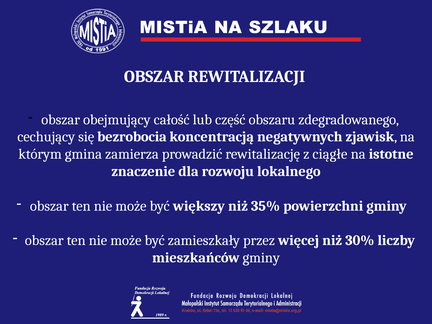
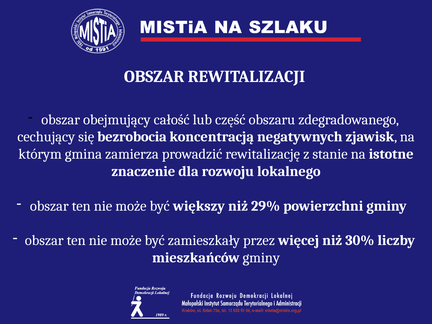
ciągłe: ciągłe -> stanie (330, 154)
35%: 35% -> 29% (266, 206)
